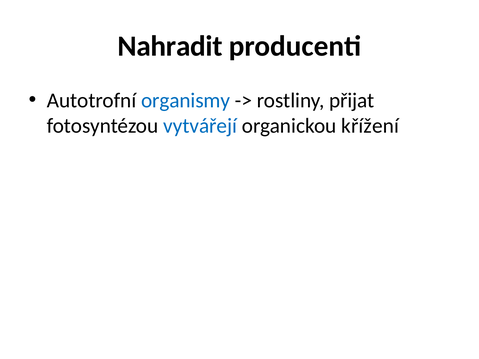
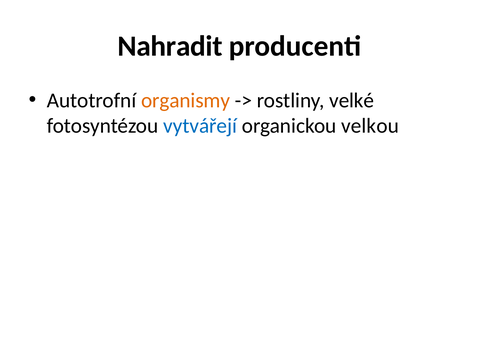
organismy colour: blue -> orange (186, 100)
přijat: přijat -> velké (352, 100)
křížení: křížení -> velkou (370, 126)
